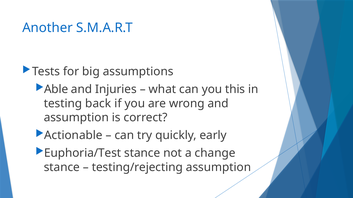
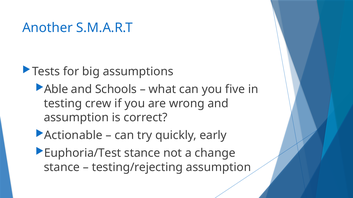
Injuries: Injuries -> Schools (116, 90)
this: this -> five (235, 90)
back: back -> crew (98, 104)
